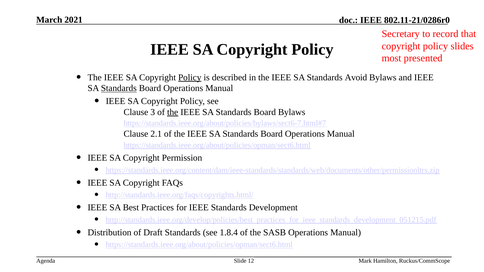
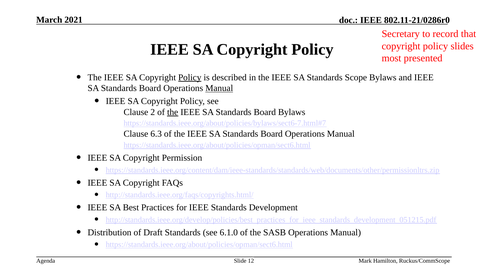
Avoid: Avoid -> Scope (356, 77)
Standards underline: present -> none (119, 88)
Manual underline: none -> present (219, 88)
3: 3 -> 2 (153, 112)
2.1: 2.1 -> 6.3 (156, 134)
1.8.4: 1.8.4 -> 6.1.0 (229, 233)
